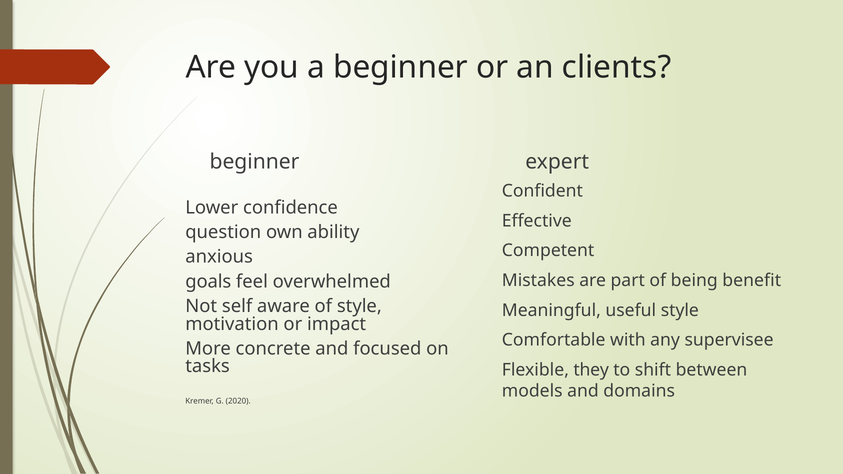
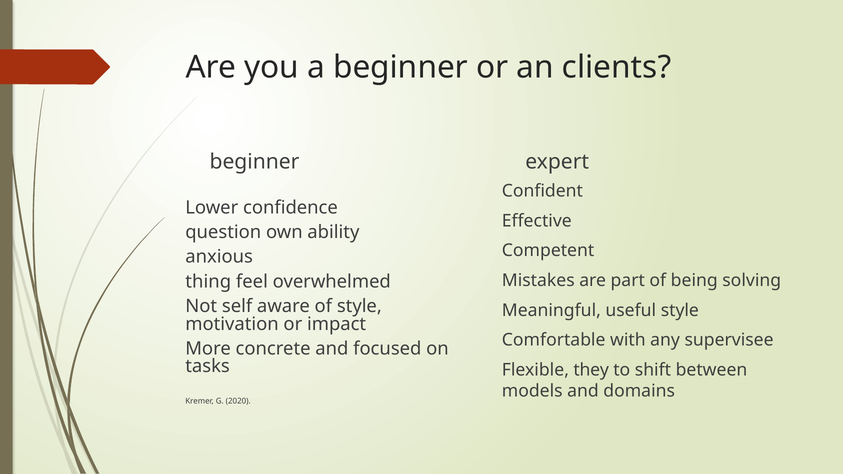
benefit: benefit -> solving (752, 281)
goals: goals -> thing (208, 282)
